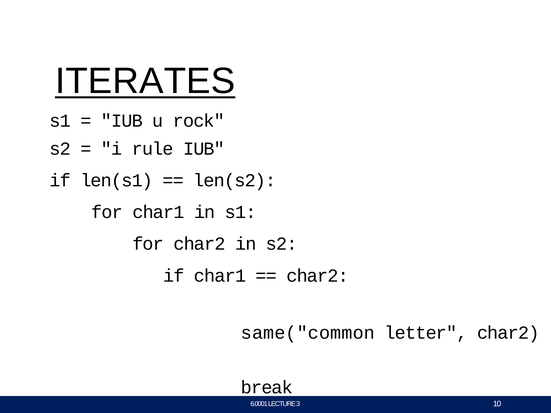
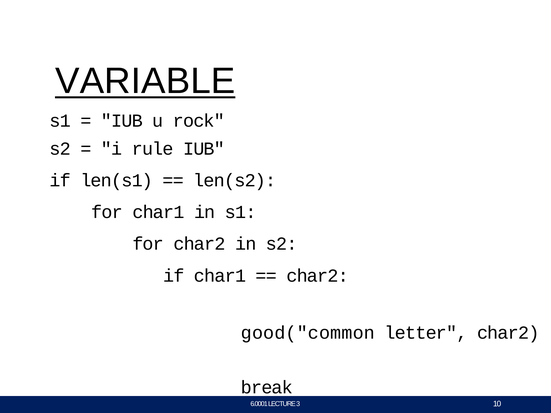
ITERATES: ITERATES -> VARIABLE (145, 81)
same("common: same("common -> good("common (308, 333)
